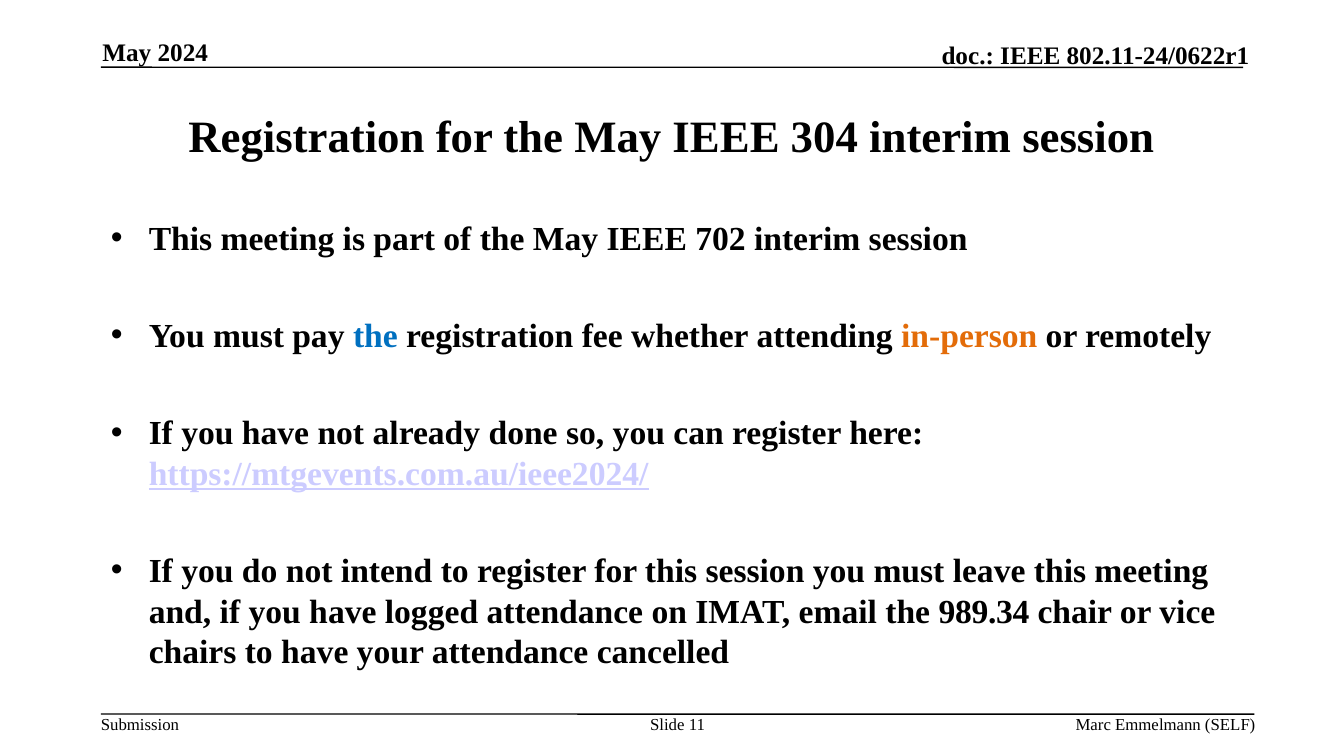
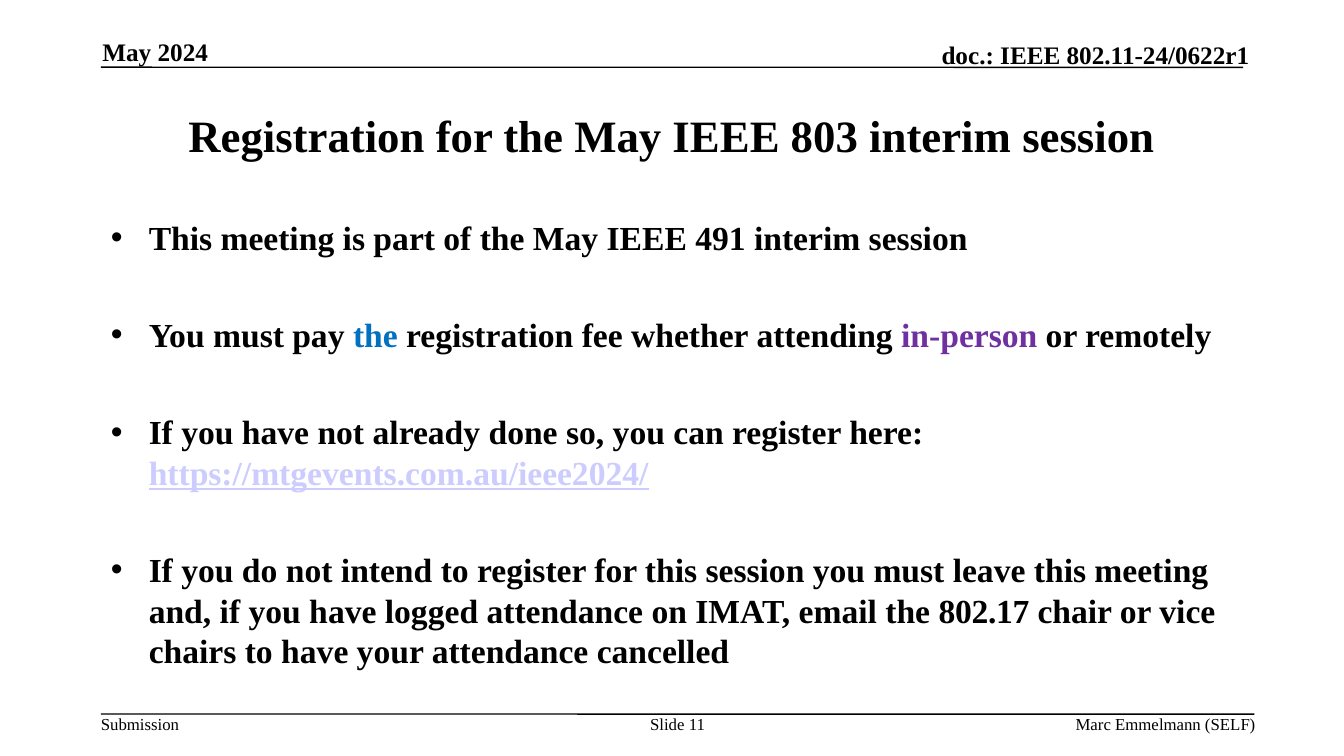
304: 304 -> 803 (824, 137)
702: 702 -> 491 (720, 239)
in-person colour: orange -> purple (969, 336)
989.34: 989.34 -> 802.17 (984, 612)
